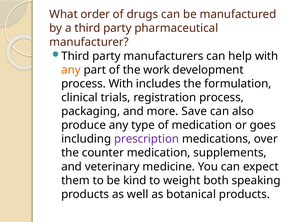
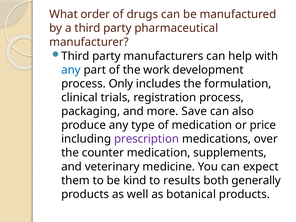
any colour: orange -> blue (71, 70)
process With: With -> Only (121, 84)
goes: goes -> price (263, 125)
weight: weight -> results (182, 180)
speaking: speaking -> generally (256, 180)
